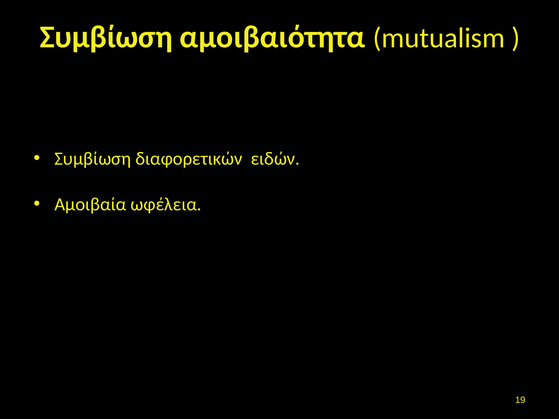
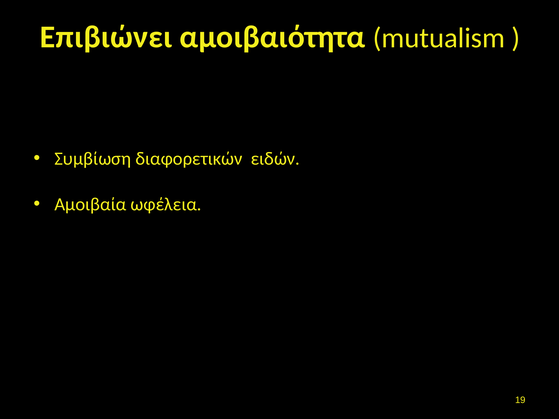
Συμβίωση: Συμβίωση -> Επιβιώνει (106, 37)
